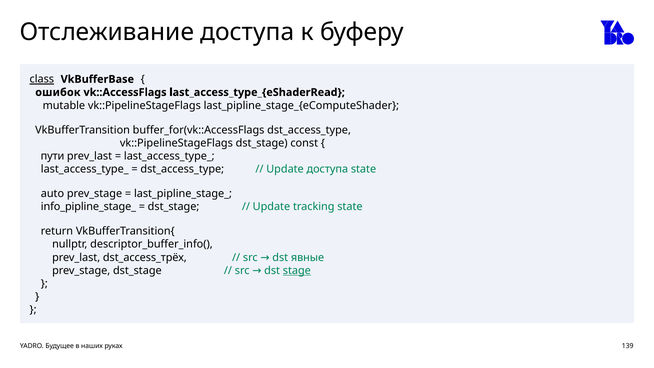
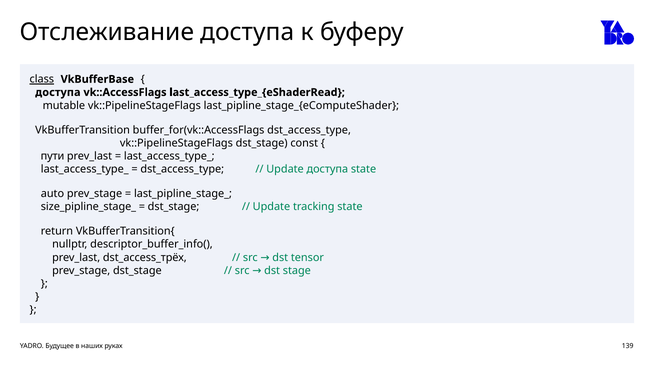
ошибок: ошибок -> доступа (58, 92)
info_pipline_stage_: info_pipline_stage_ -> size_pipline_stage_ (88, 207)
явные: явные -> tensor (307, 257)
stage underline: present -> none (297, 270)
